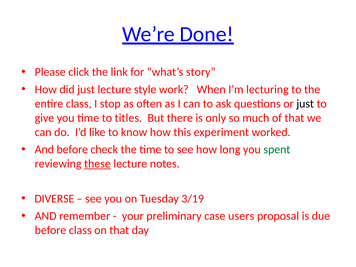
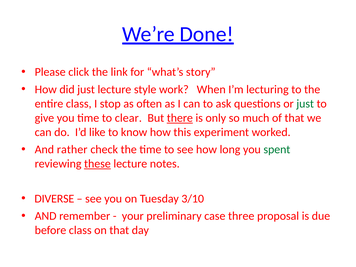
just colour: black -> green (305, 104)
titles: titles -> clear (128, 118)
there underline: none -> present (180, 118)
And before: before -> rather (72, 150)
3/19: 3/19 -> 3/10 (193, 199)
users: users -> three (241, 216)
